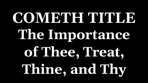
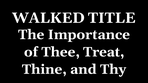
COMETH: COMETH -> WALKED (48, 18)
